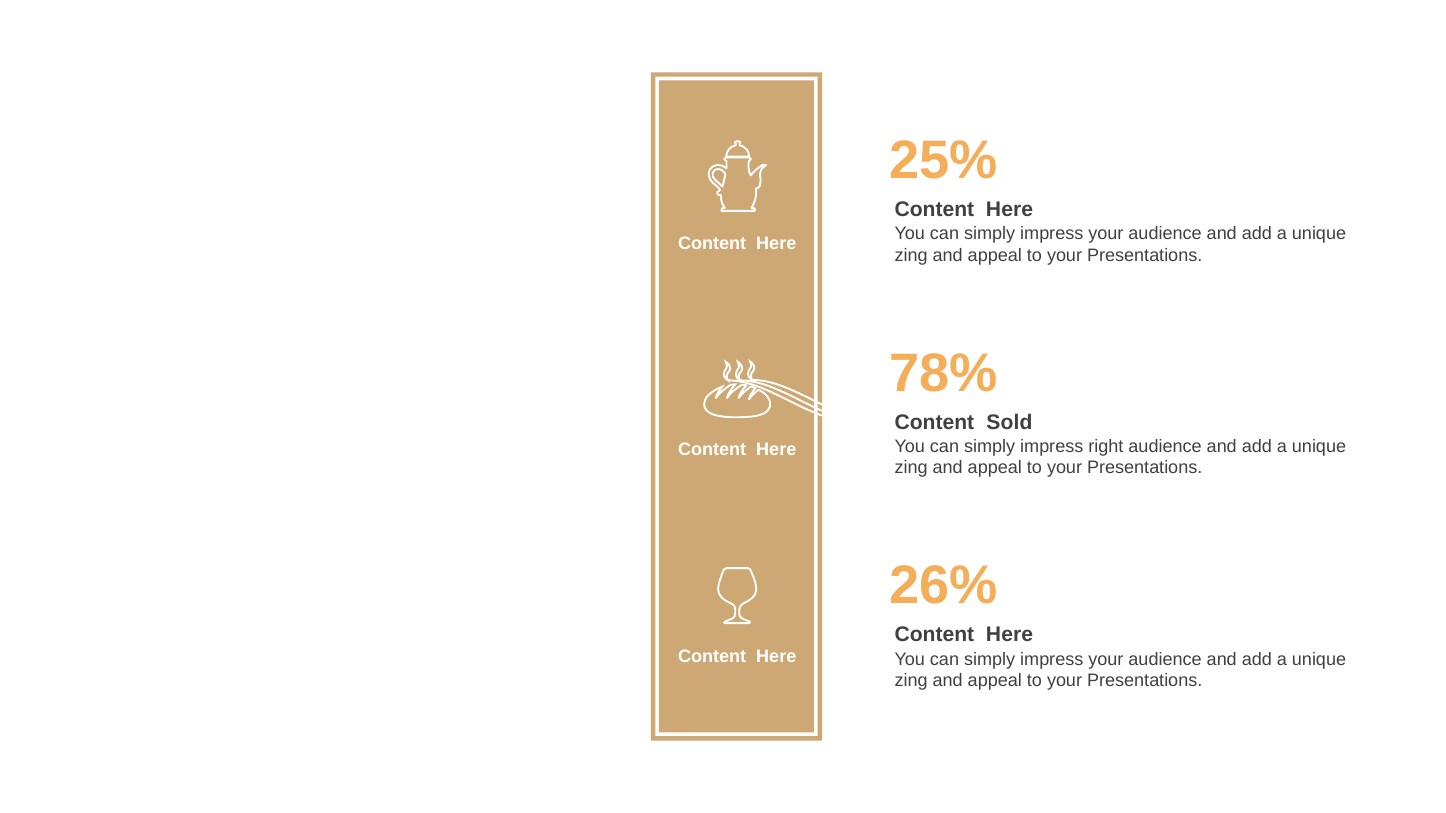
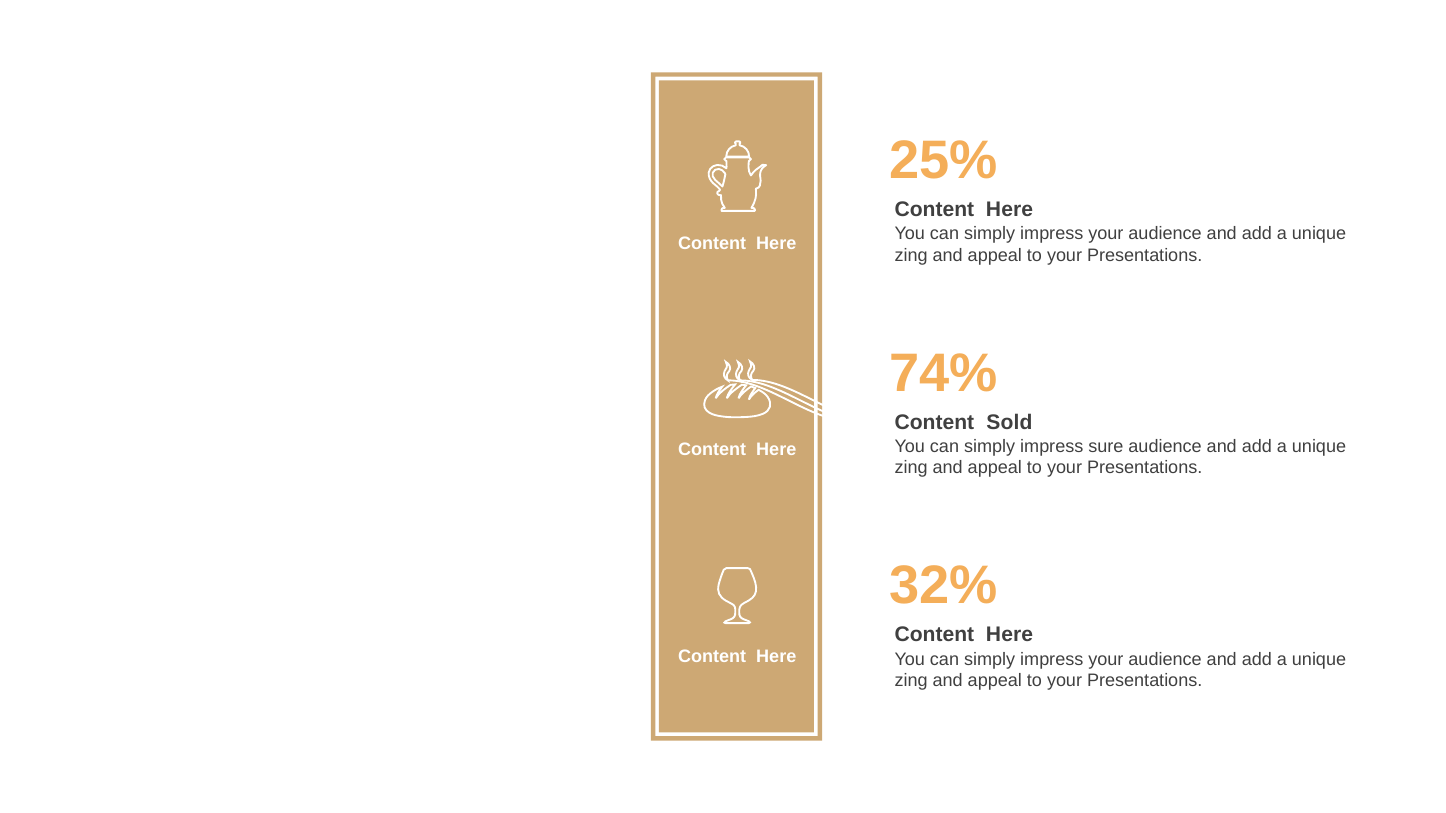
78%: 78% -> 74% (944, 373)
right: right -> sure (1106, 447)
26%: 26% -> 32% (944, 586)
